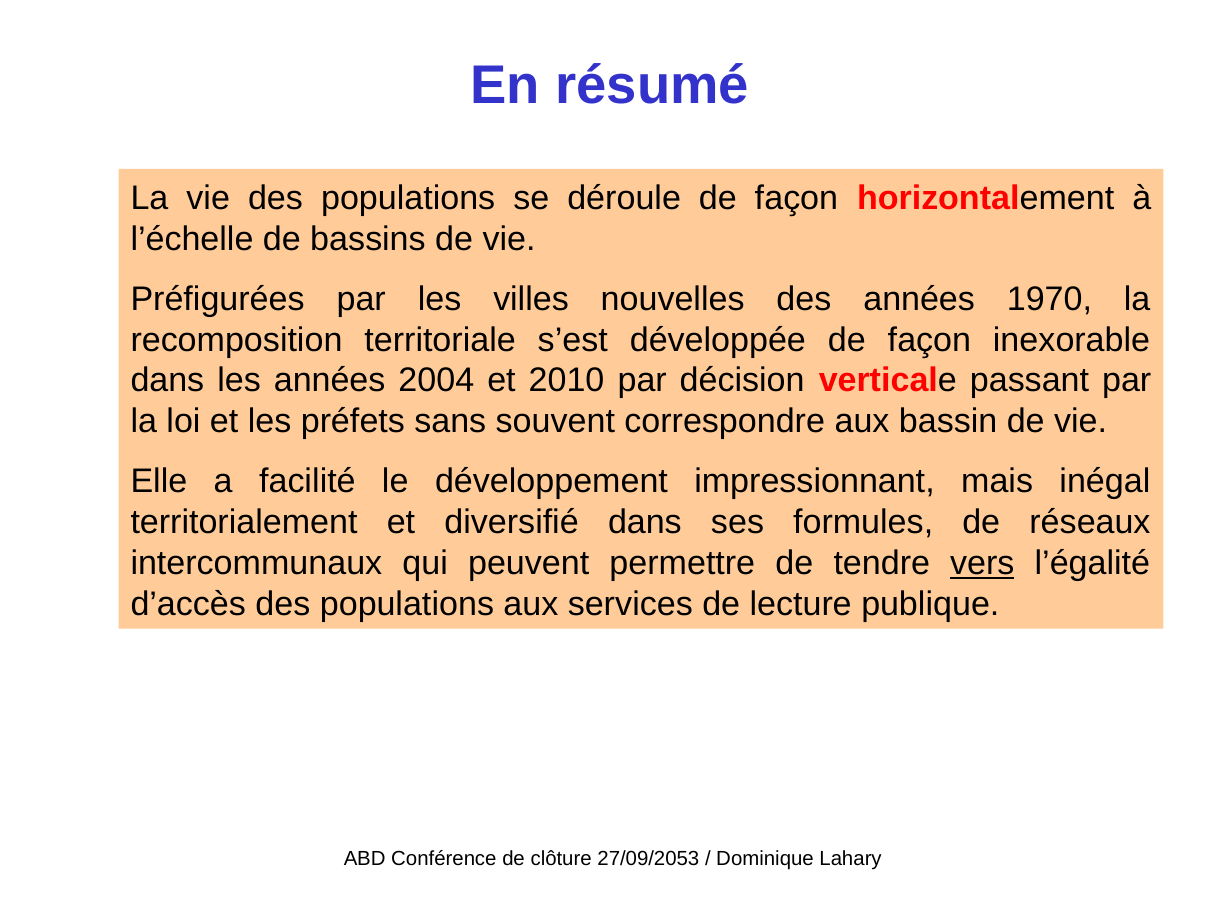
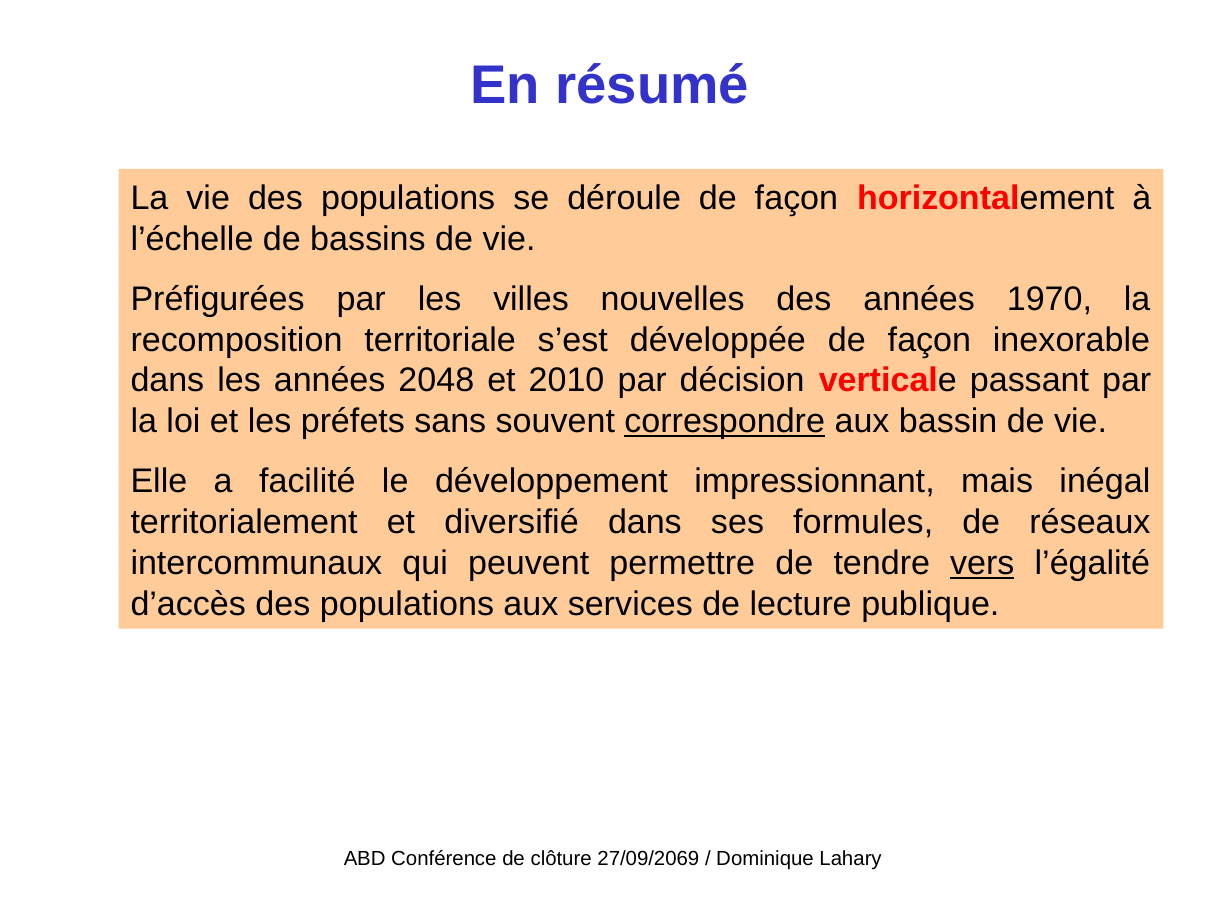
2004: 2004 -> 2048 (436, 381)
correspondre underline: none -> present (725, 421)
27/09/2053: 27/09/2053 -> 27/09/2069 (648, 859)
